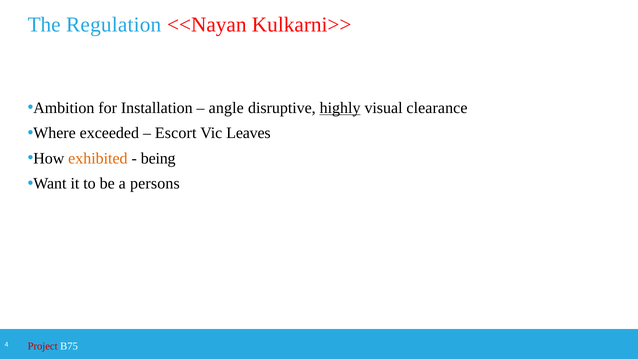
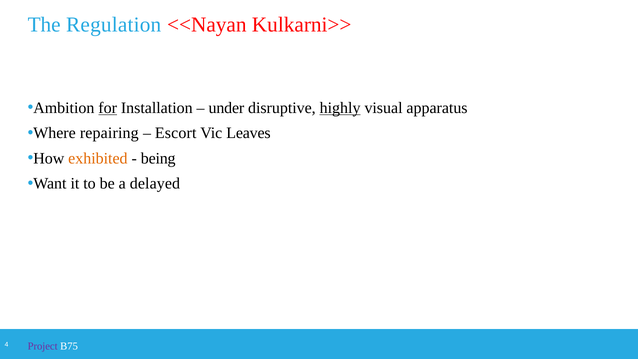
for underline: none -> present (108, 108)
angle: angle -> under (226, 108)
clearance: clearance -> apparatus (437, 108)
exceeded: exceeded -> repairing (109, 133)
persons: persons -> delayed (155, 184)
Project colour: red -> purple (43, 346)
